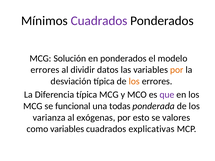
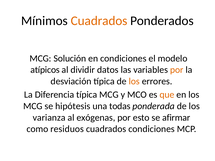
Cuadrados colour: purple -> orange (99, 21)
en ponderados: ponderados -> condiciones (123, 58)
errores: errores -> atípicos (45, 70)
que colour: purple -> orange (167, 95)
funcional: funcional -> hipótesis (73, 106)
valores: valores -> afirmar (176, 118)
como variables: variables -> residuos (67, 129)
cuadrados explicativas: explicativas -> condiciones (152, 129)
